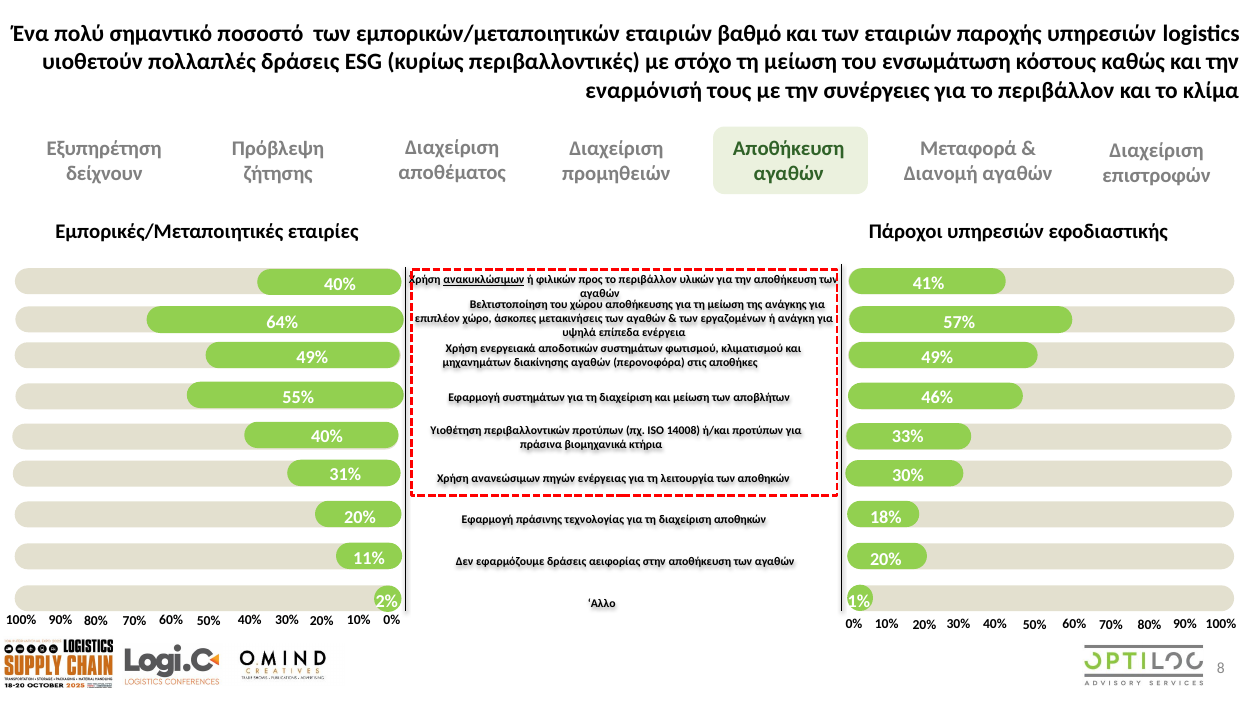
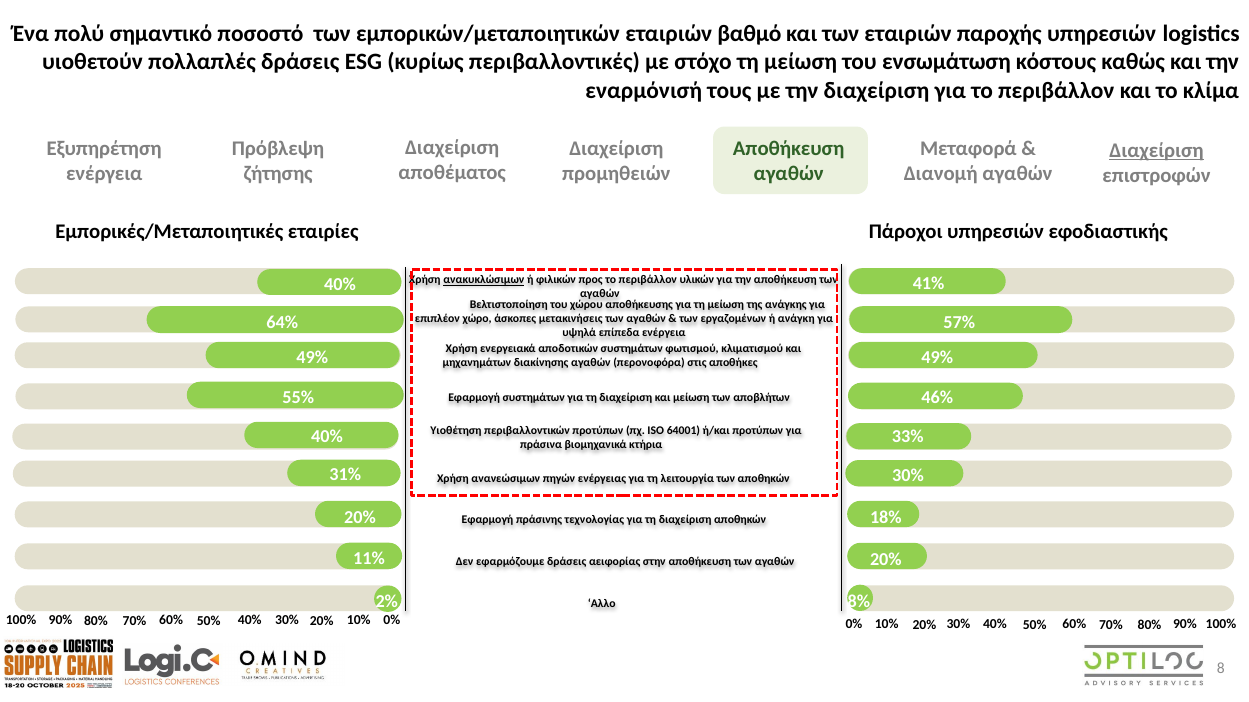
την συνέργειες: συνέργειες -> διαχείριση (876, 90)
Διαχείριση underline: none -> present (1157, 151)
δείχνουν: δείχνουν -> ενέργεια (104, 174)
14008: 14008 -> 64001 (683, 431)
1%: 1% -> 8% (859, 602)
